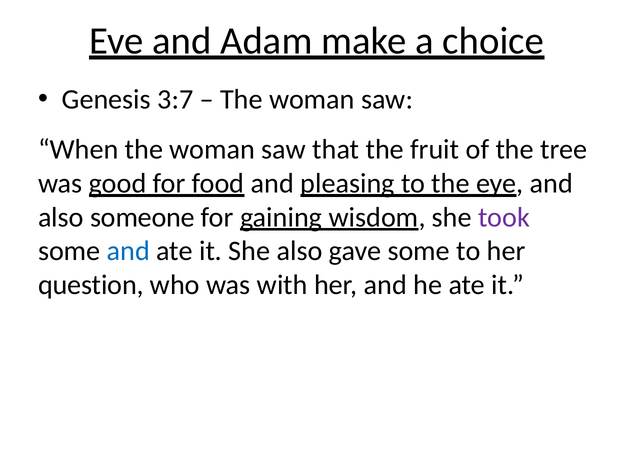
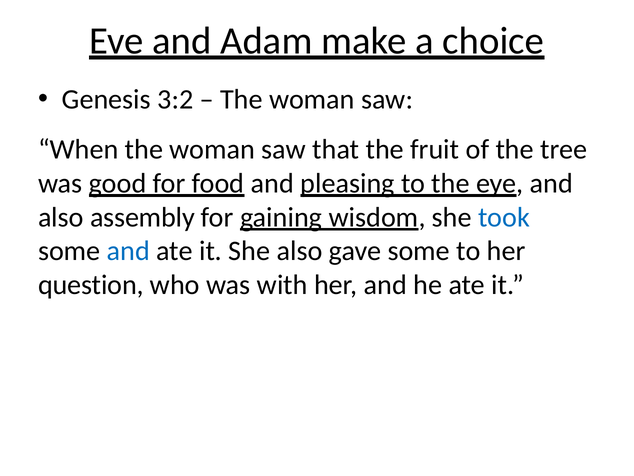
3:7: 3:7 -> 3:2 (175, 99)
someone: someone -> assembly (142, 217)
took colour: purple -> blue (504, 217)
